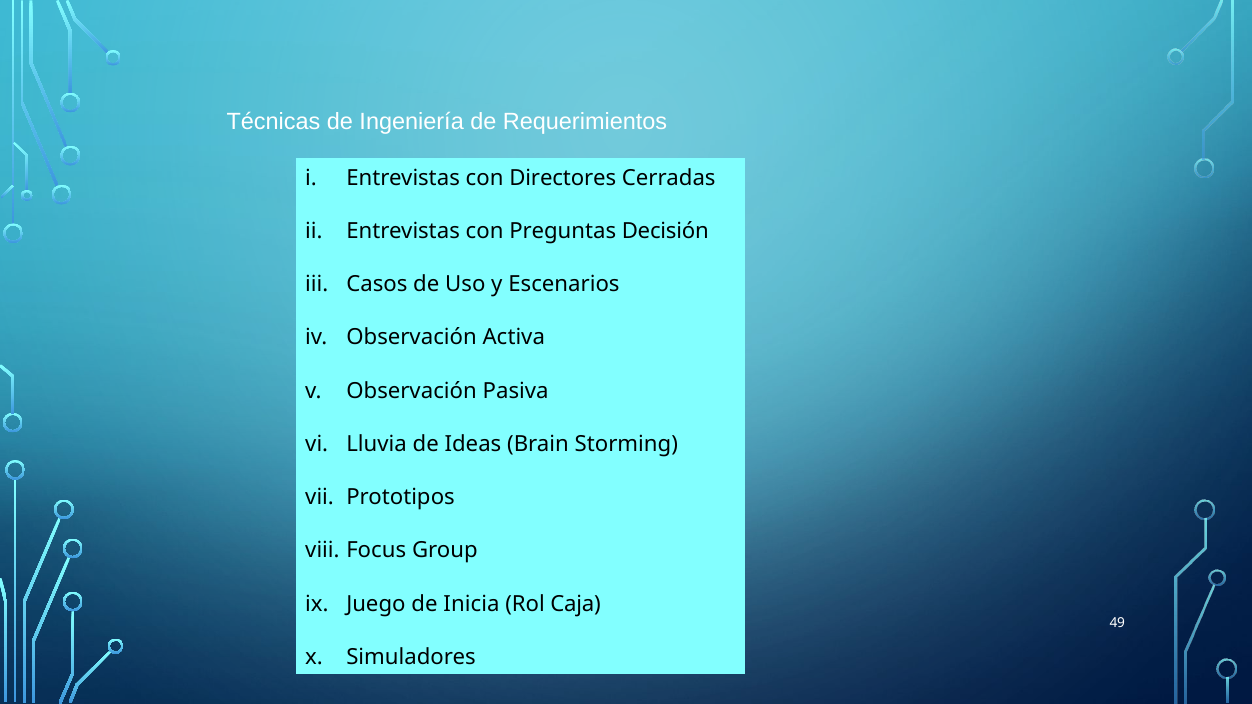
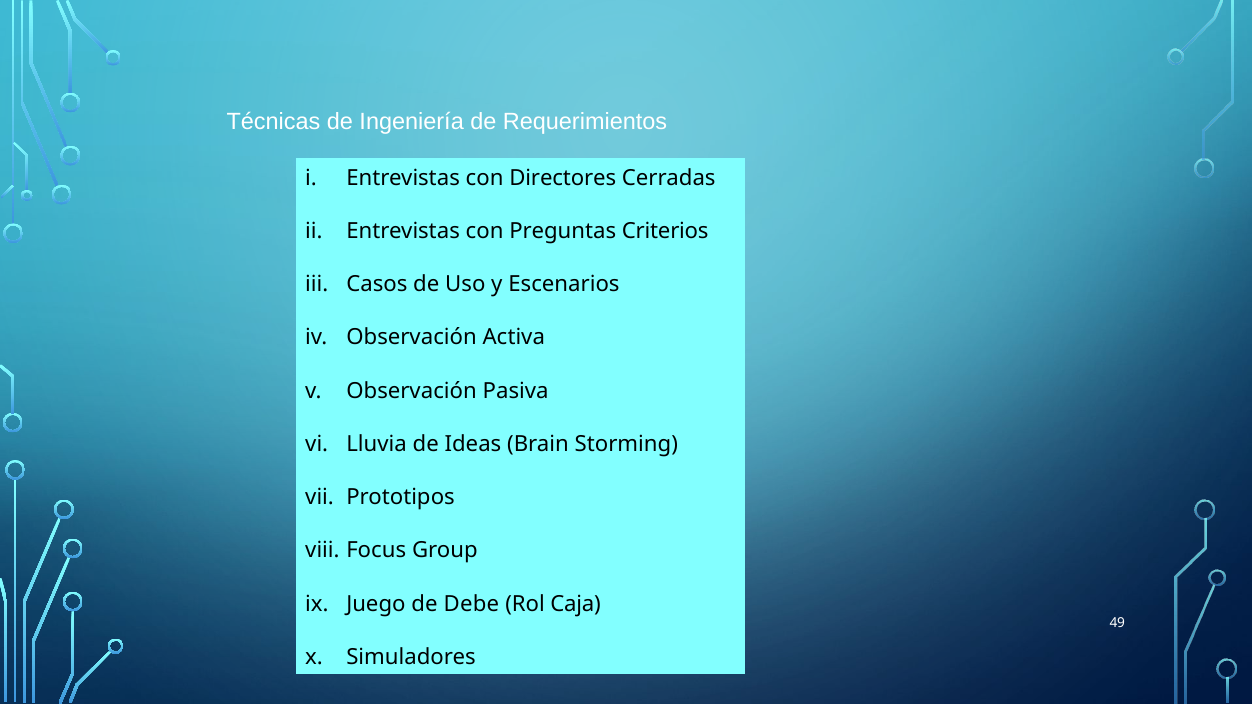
Decisión: Decisión -> Criterios (665, 231)
Inicia: Inicia -> Debe (471, 604)
